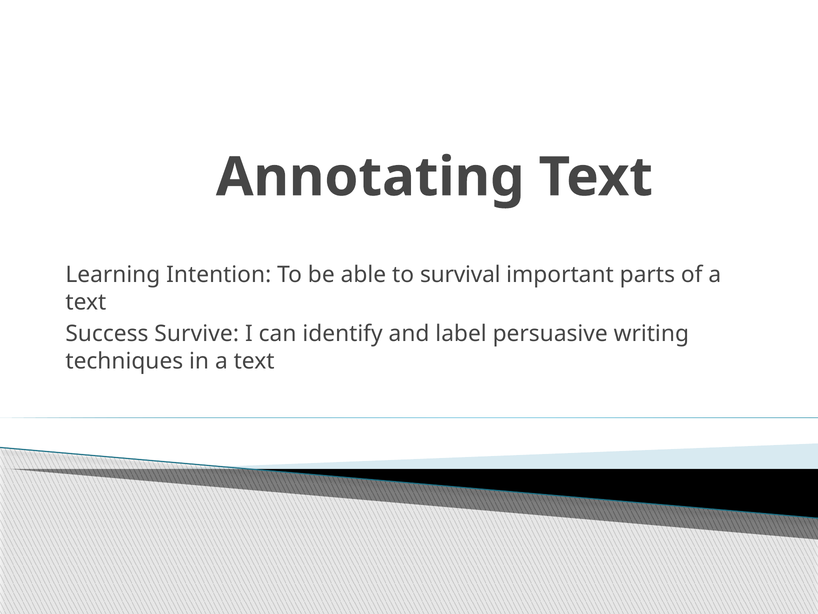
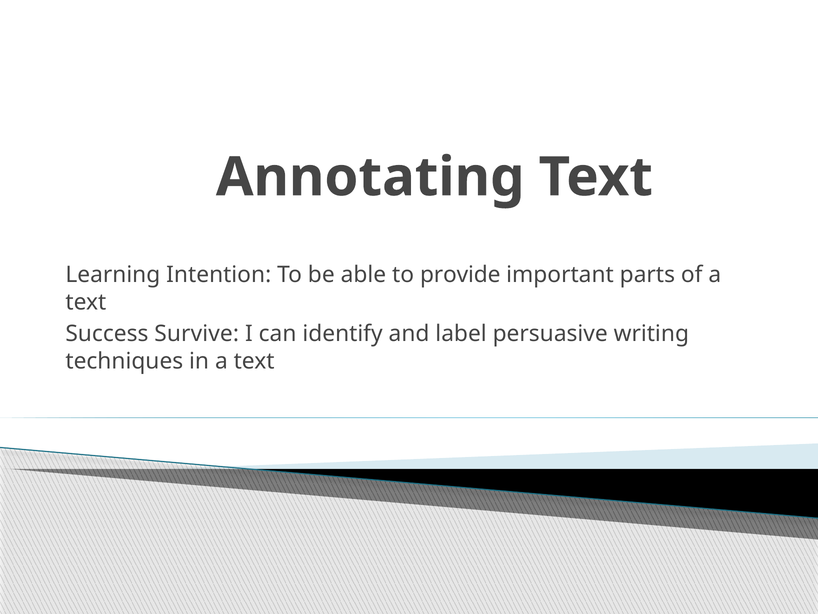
survival: survival -> provide (460, 275)
